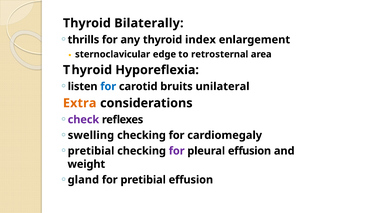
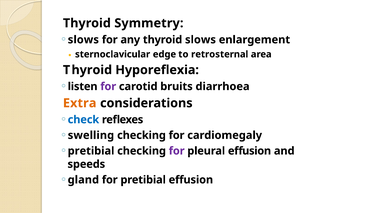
Bilaterally: Bilaterally -> Symmetry (149, 23)
thrills: thrills -> slows (83, 40)
thyroid index: index -> slows (200, 40)
for colour: blue -> purple (108, 86)
unilateral: unilateral -> diarrhoea (223, 86)
check colour: purple -> blue (83, 119)
weight: weight -> speeds (86, 164)
